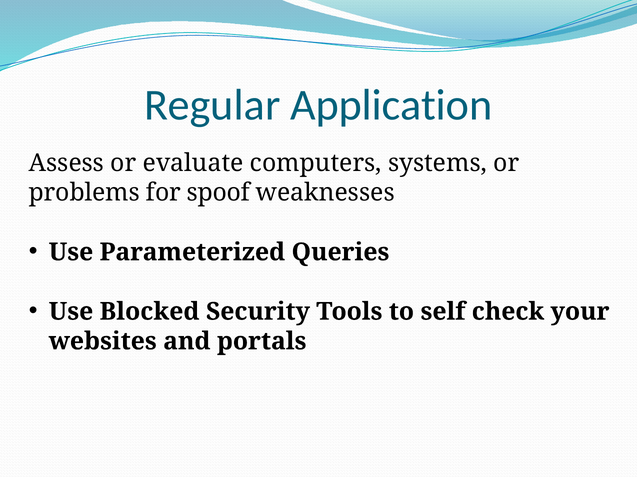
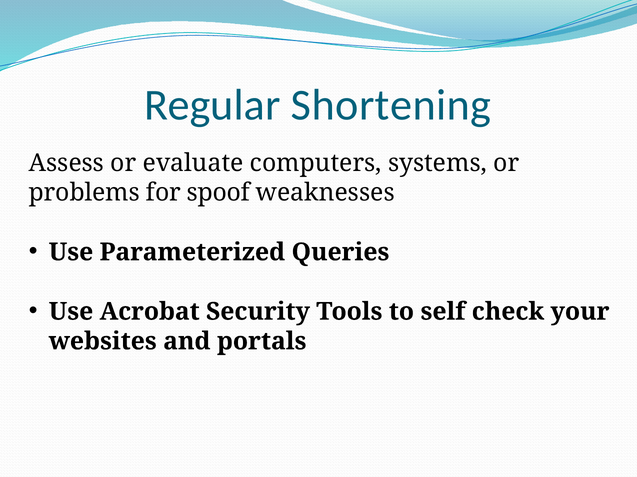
Application: Application -> Shortening (391, 105)
Blocked: Blocked -> Acrobat (150, 312)
